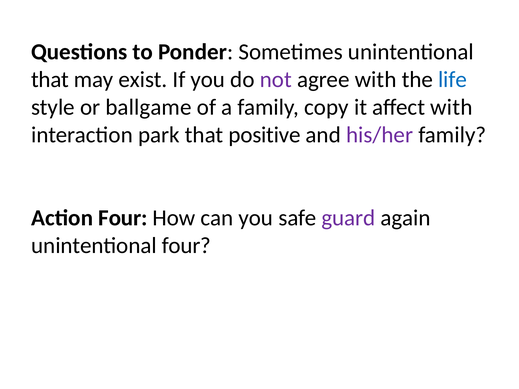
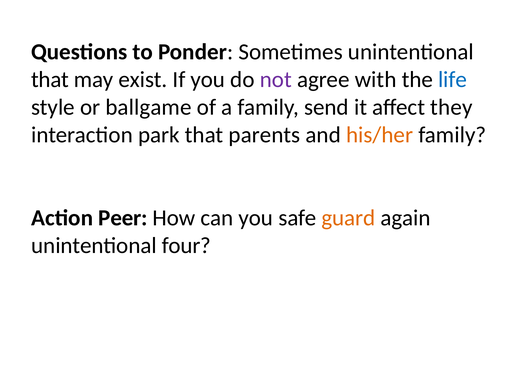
copy: copy -> send (326, 107)
affect with: with -> they (451, 107)
positive: positive -> parents (264, 135)
his/her colour: purple -> orange (380, 135)
Action Four: Four -> Peer (123, 218)
guard colour: purple -> orange (348, 218)
